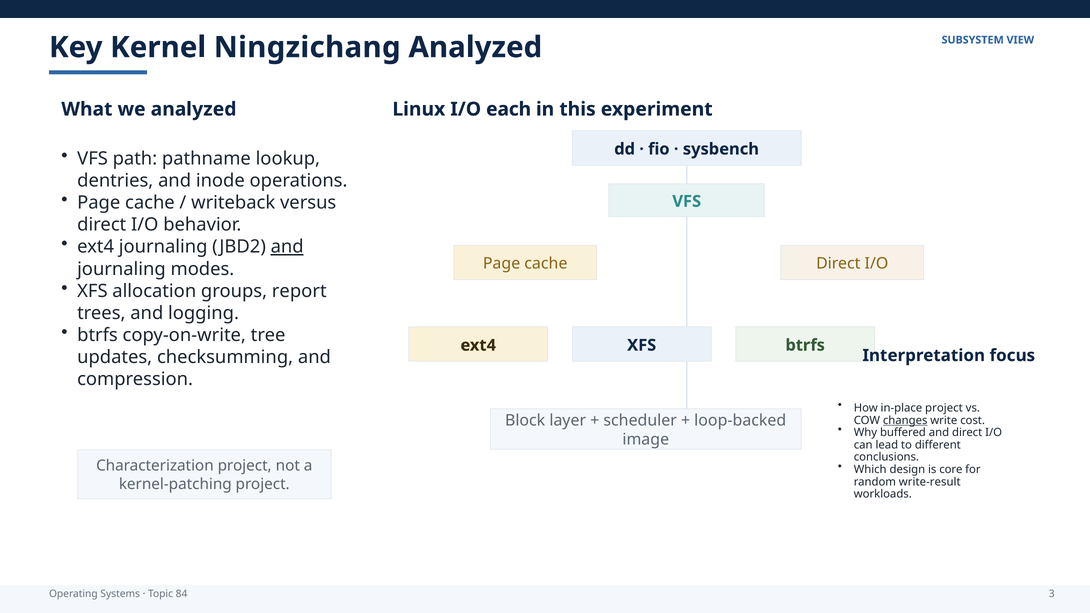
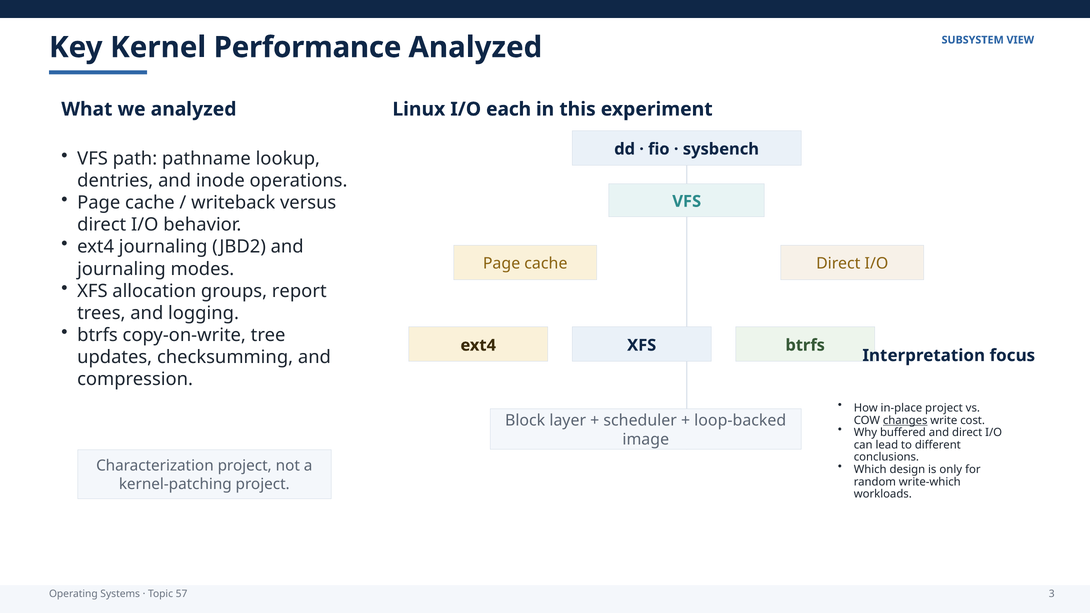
Ningzichang: Ningzichang -> Performance (307, 47)
and underline: present -> none (287, 247)
core: core -> only (951, 470)
write-result: write-result -> write-which (930, 482)
84: 84 -> 57 (182, 594)
